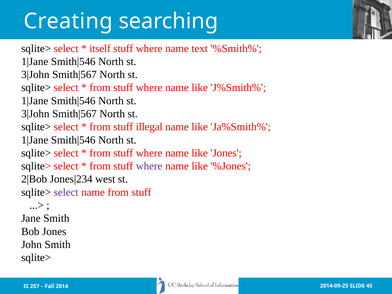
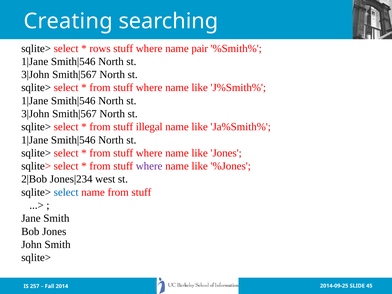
itself: itself -> rows (100, 48)
text: text -> pair (200, 48)
select colour: purple -> blue (66, 192)
